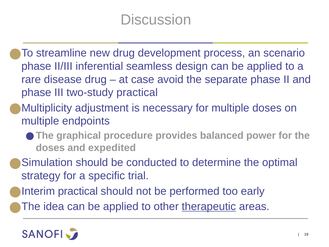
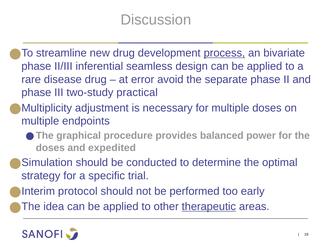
process underline: none -> present (224, 53)
scenario: scenario -> bivariate (284, 53)
case: case -> error (143, 79)
Interim practical: practical -> protocol (78, 191)
